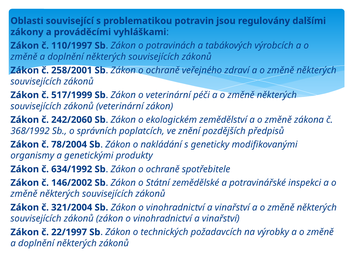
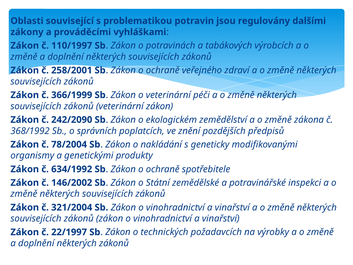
517/1999: 517/1999 -> 366/1999 (72, 95)
242/2060: 242/2060 -> 242/2090 (72, 120)
